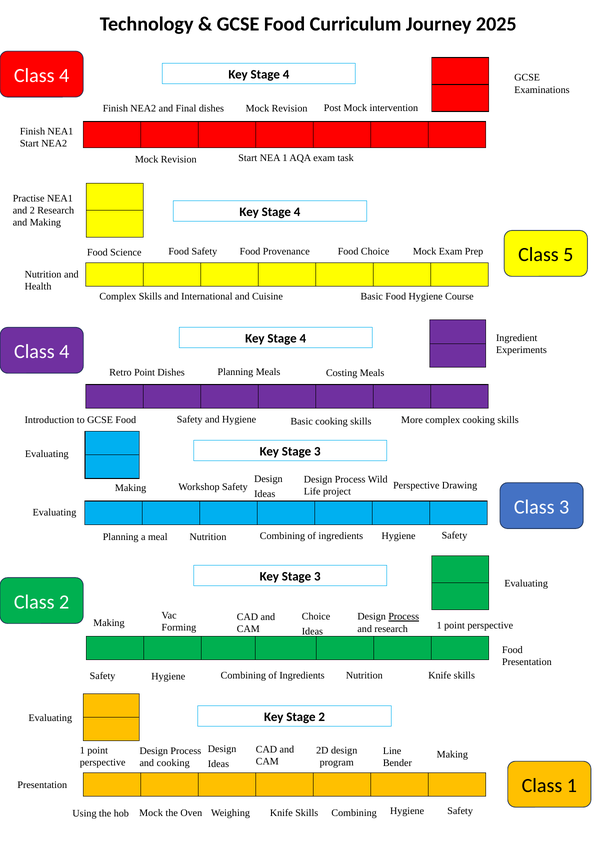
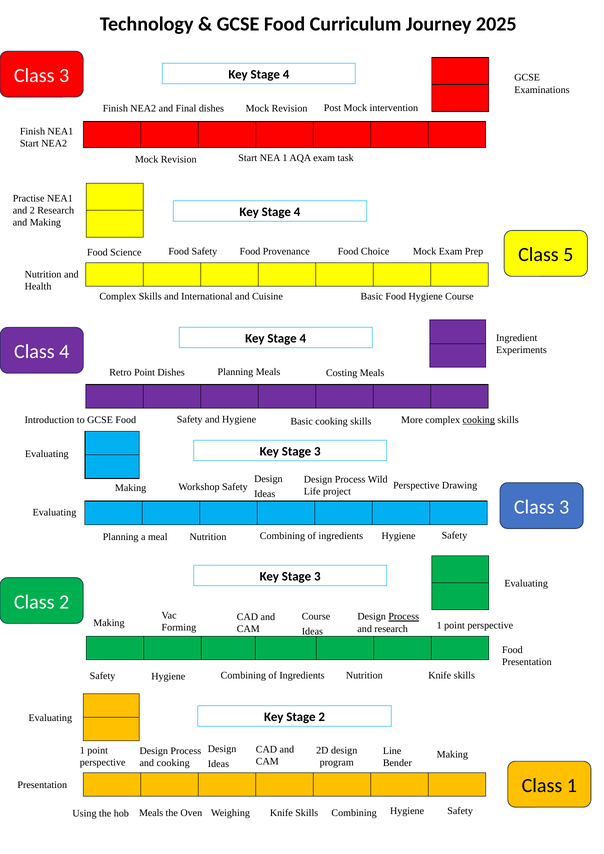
4: 4 -> 3 (64, 75)
cooking underline: none -> present (479, 420)
Choice: Choice -> Course (316, 617)
Mock: Mock -> Meals (151, 813)
